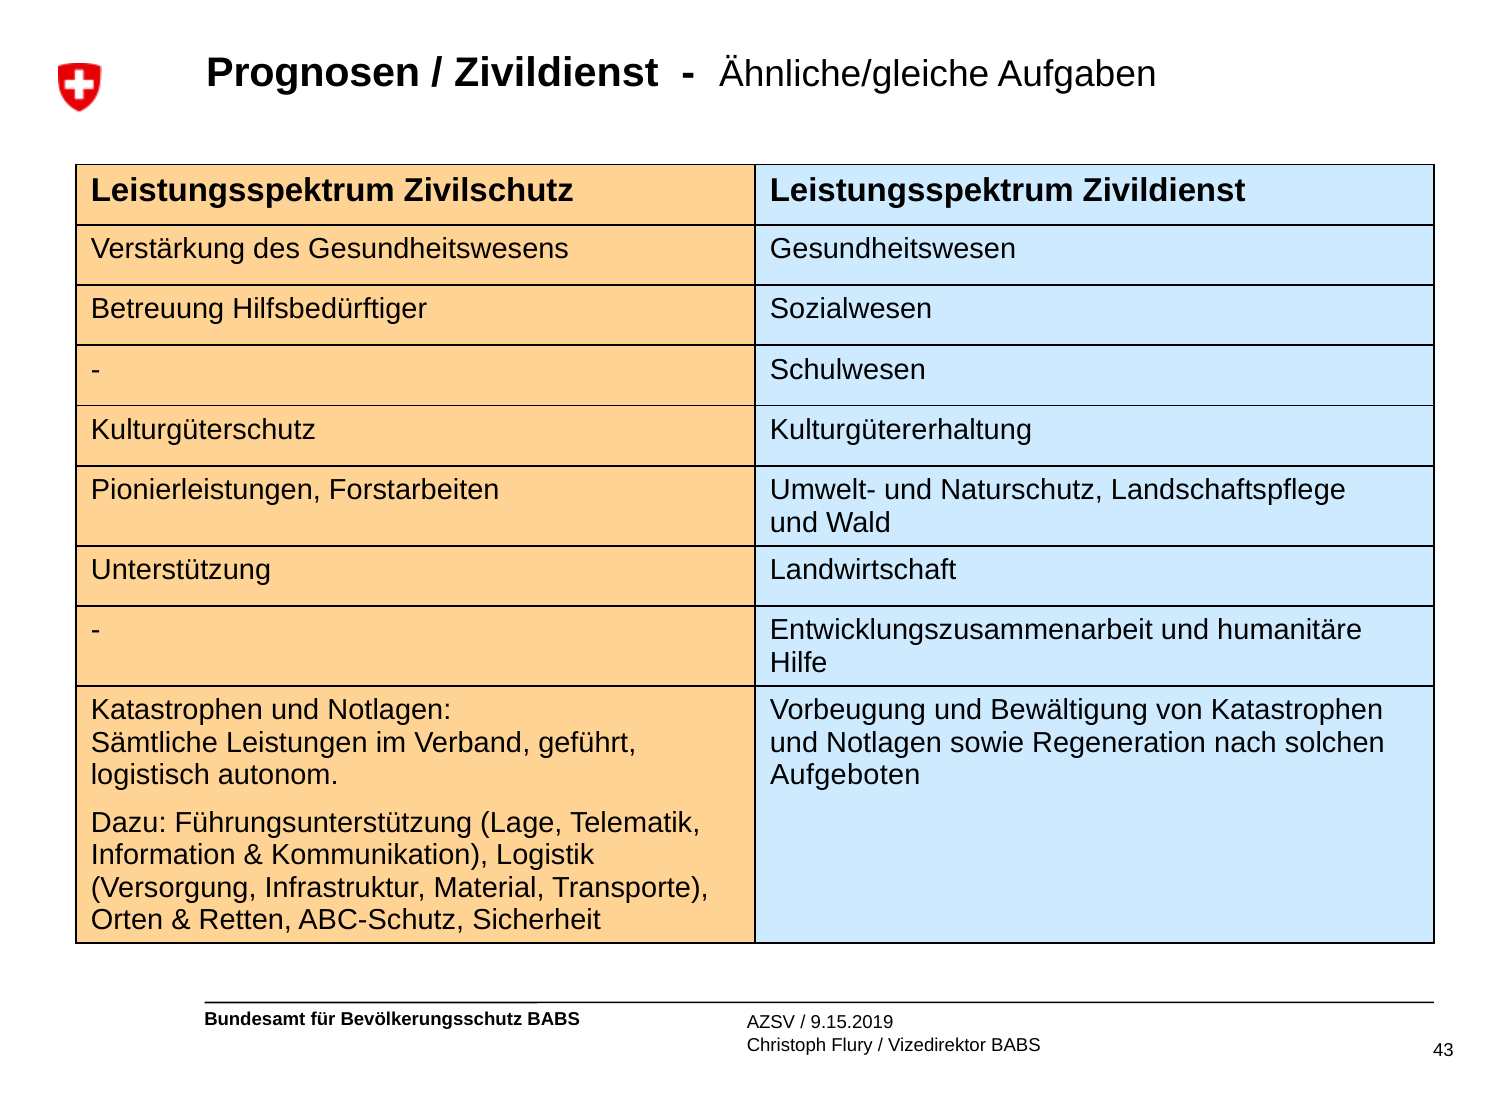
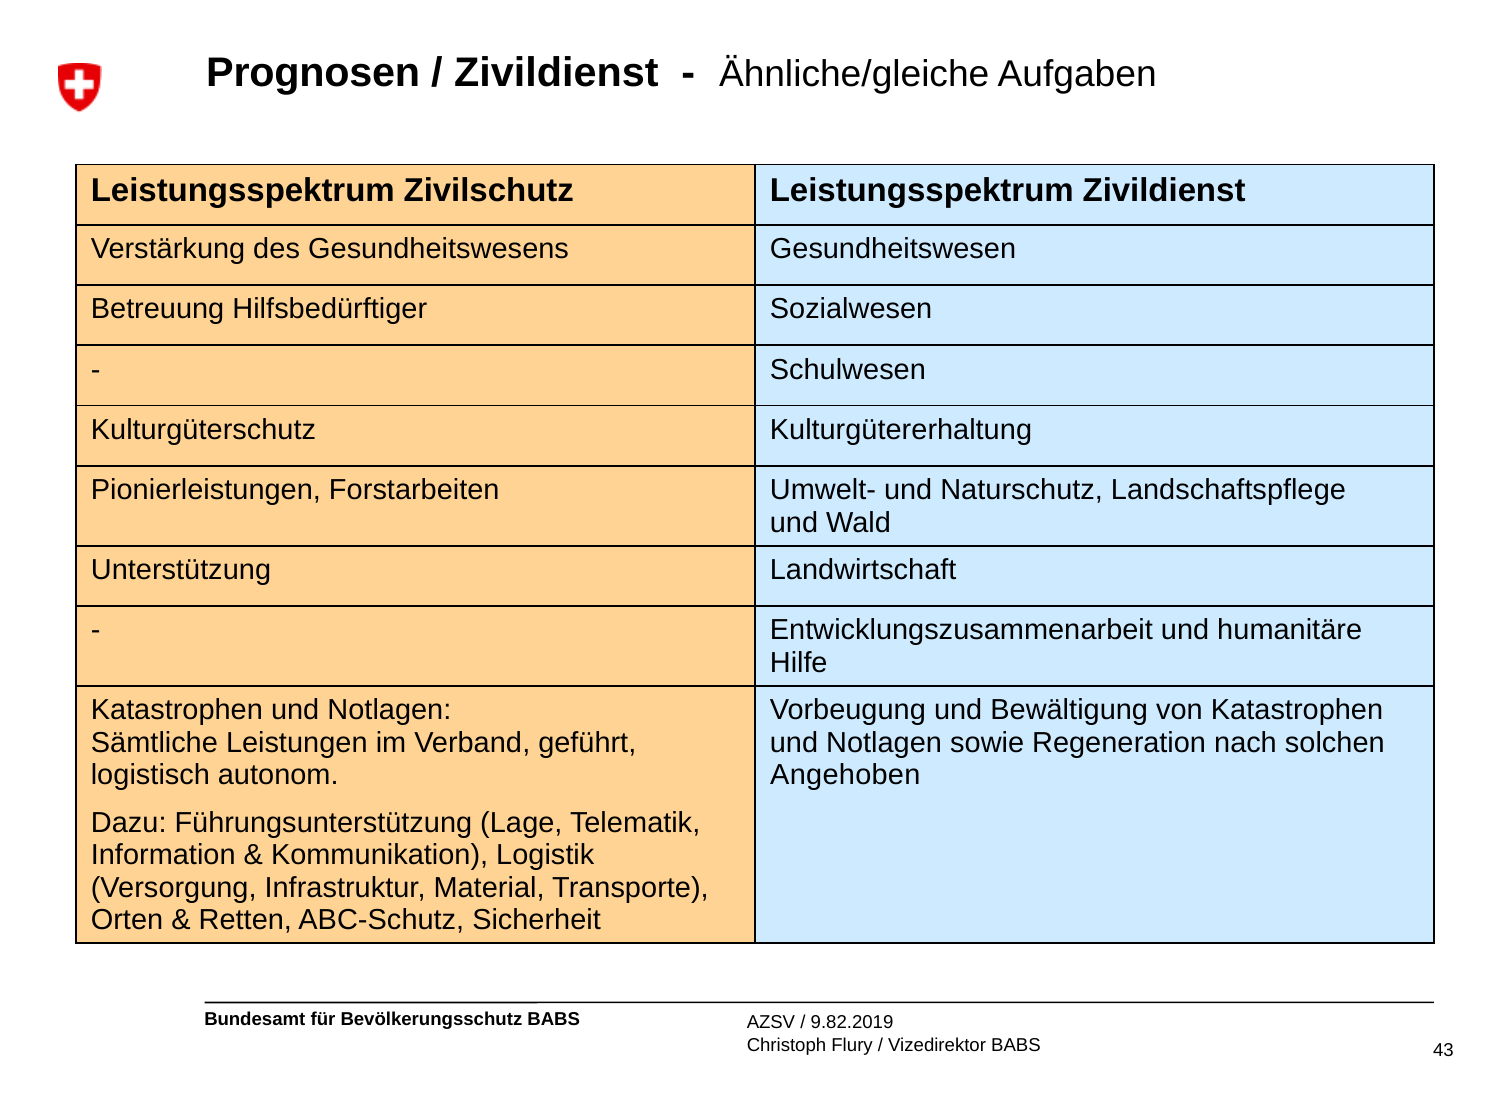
Aufgeboten: Aufgeboten -> Angehoben (845, 775)
9.15.2019: 9.15.2019 -> 9.82.2019 (852, 1023)
